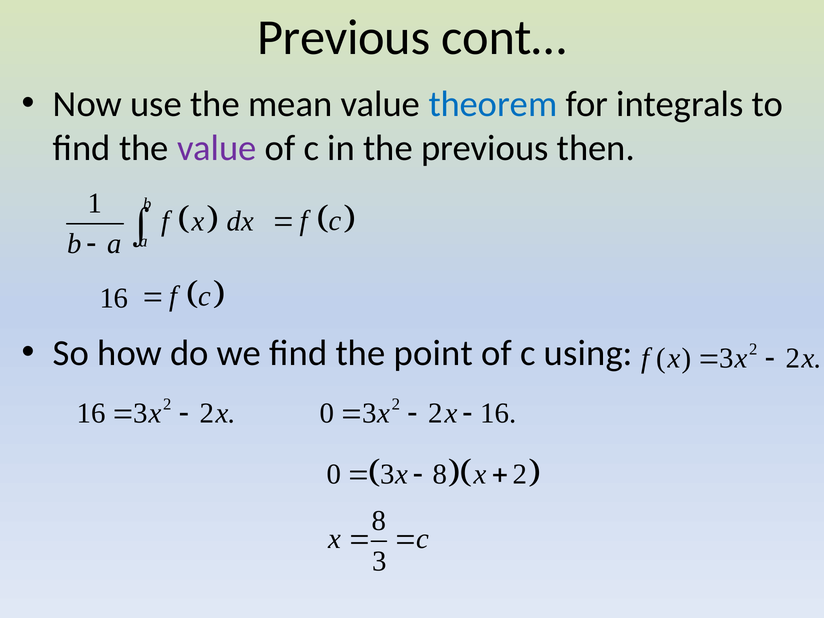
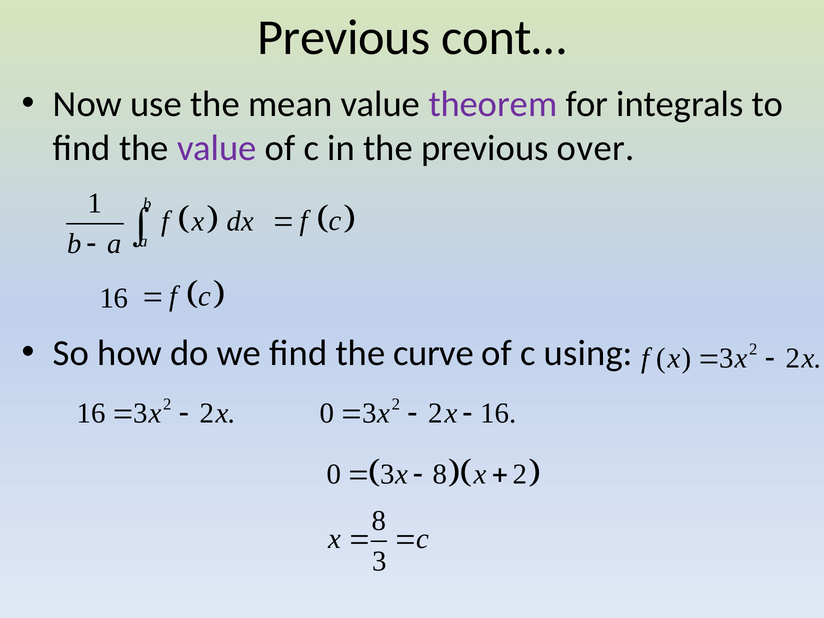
theorem colour: blue -> purple (493, 104)
then: then -> over (596, 148)
point: point -> curve (433, 353)
